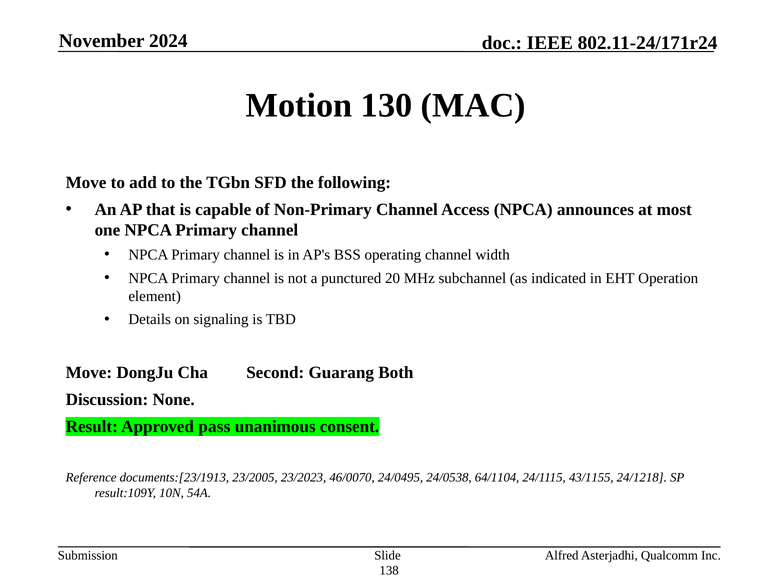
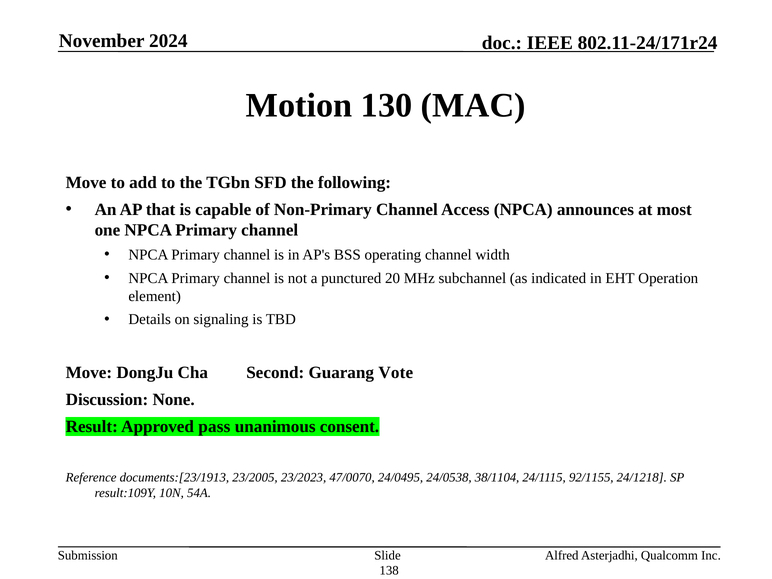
Both: Both -> Vote (396, 372)
46/0070: 46/0070 -> 47/0070 (352, 478)
64/1104: 64/1104 -> 38/1104 (497, 478)
43/1155: 43/1155 -> 92/1155 (591, 478)
